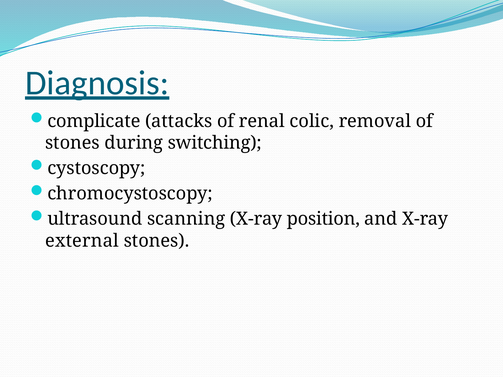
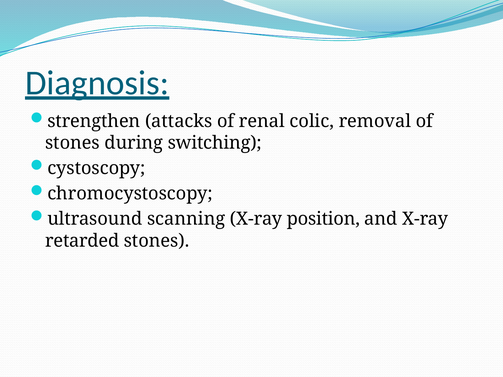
complicate: complicate -> strengthen (94, 121)
external: external -> retarded (82, 241)
